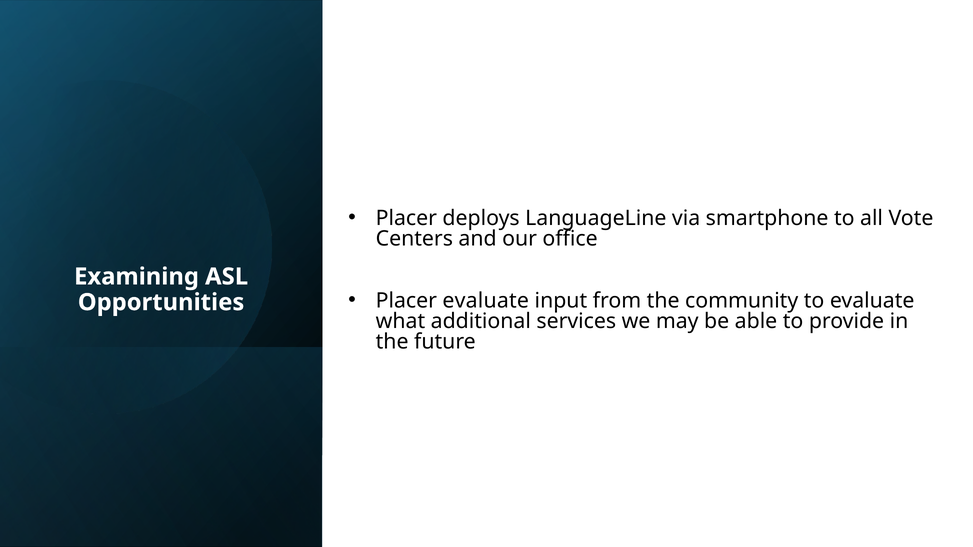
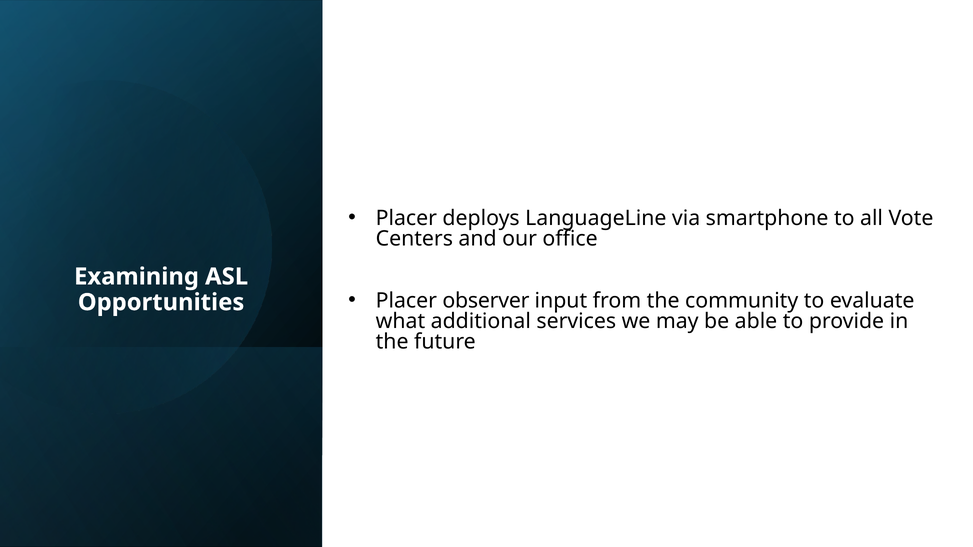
Placer evaluate: evaluate -> observer (486, 301)
